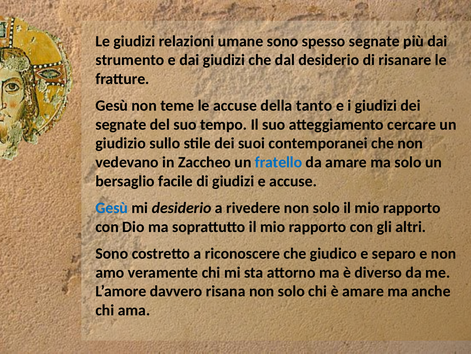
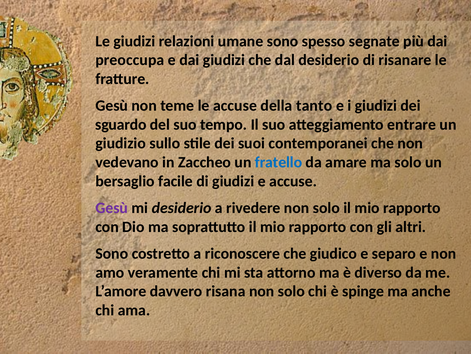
strumento: strumento -> preoccupa (130, 60)
segnate: segnate -> sguardo (121, 124)
cercare: cercare -> entrare (412, 124)
Gesù colour: blue -> purple (112, 208)
è amare: amare -> spinge (363, 291)
